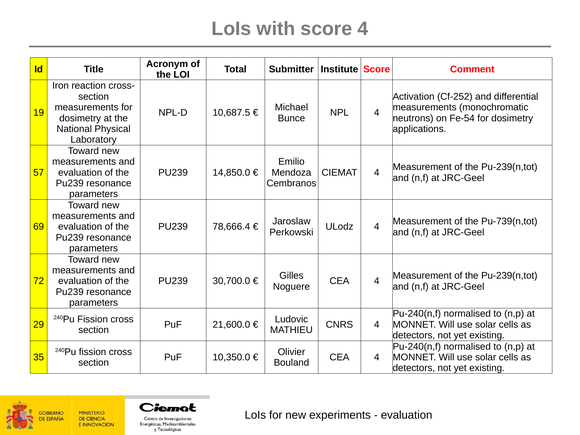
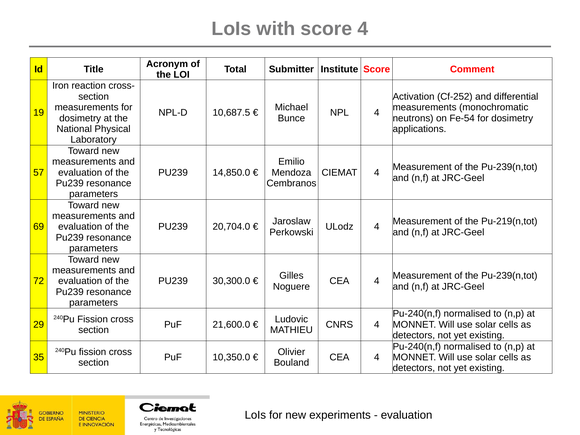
Pu-739(n,tot: Pu-739(n,tot -> Pu-219(n,tot (509, 221)
78,666.4: 78,666.4 -> 20,704.0 (231, 227)
30,700.0: 30,700.0 -> 30,300.0 (231, 281)
